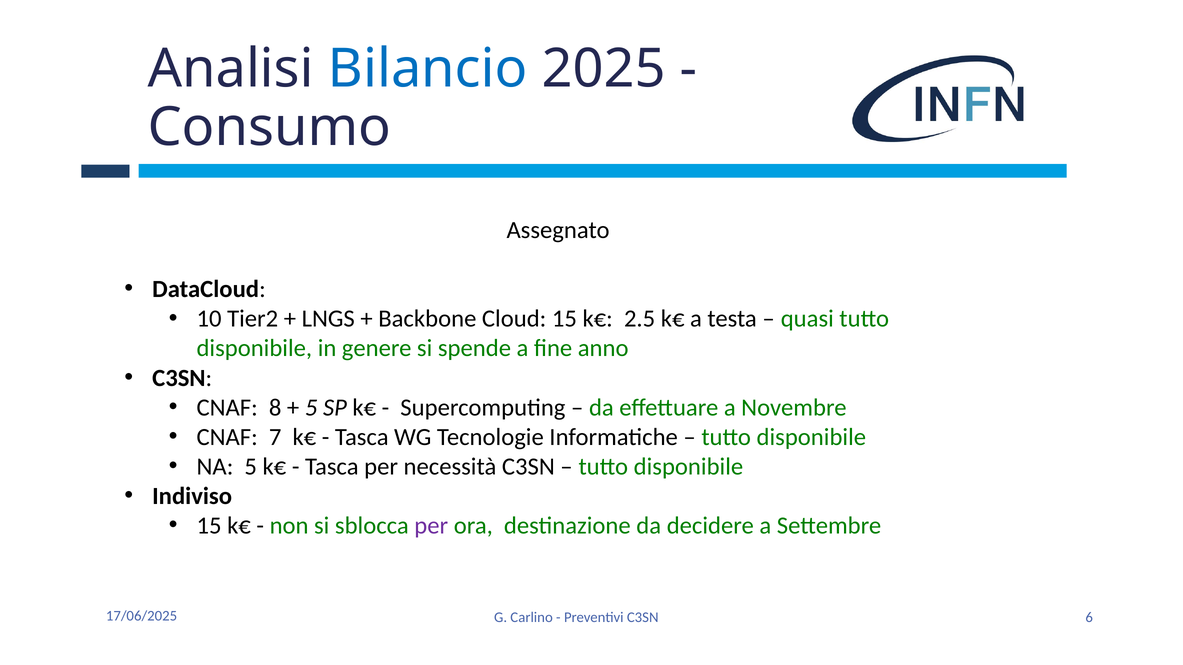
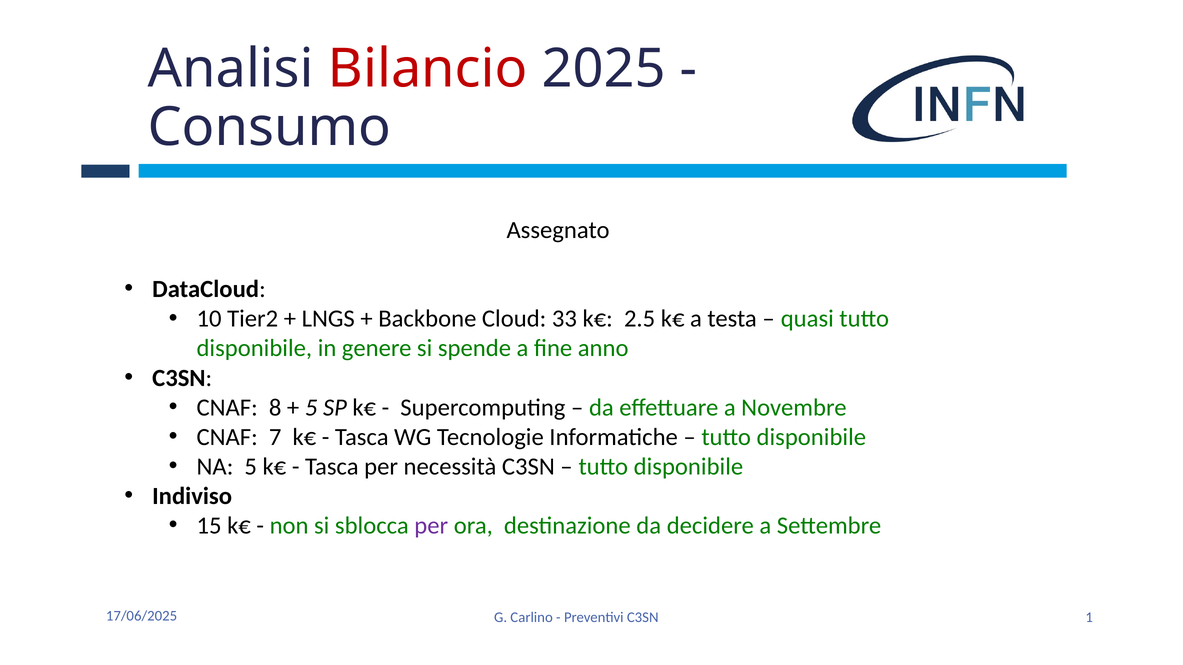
Bilancio colour: blue -> red (428, 69)
Cloud 15: 15 -> 33 (564, 319)
6: 6 -> 1 (1089, 618)
